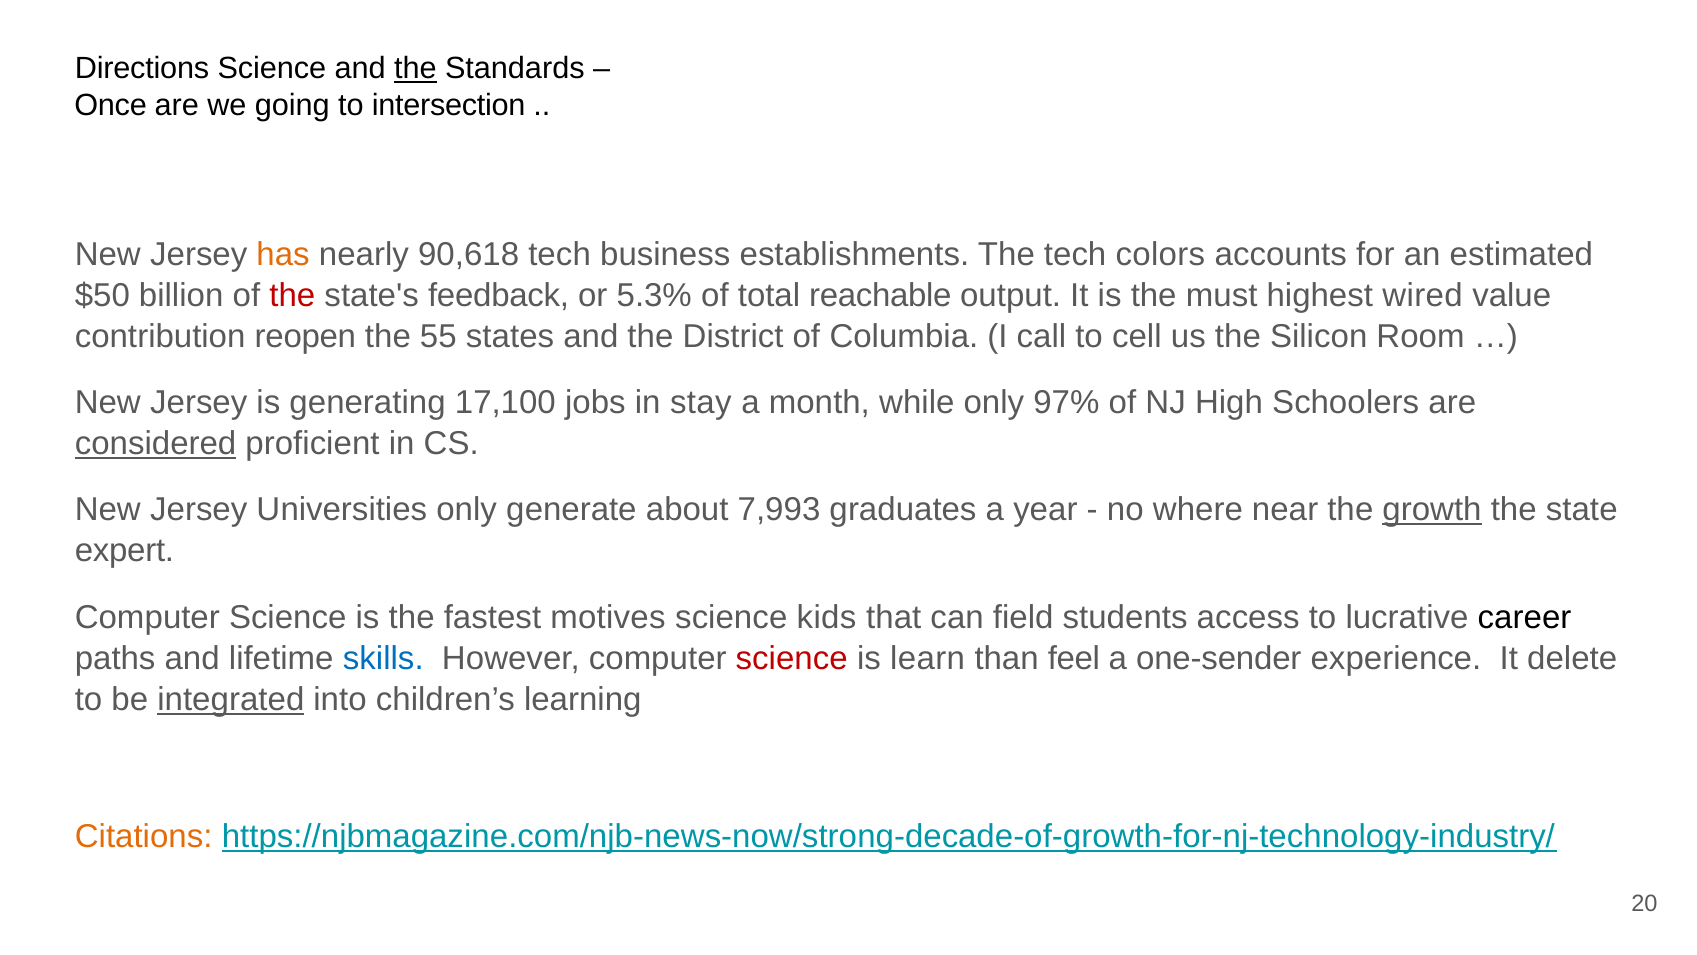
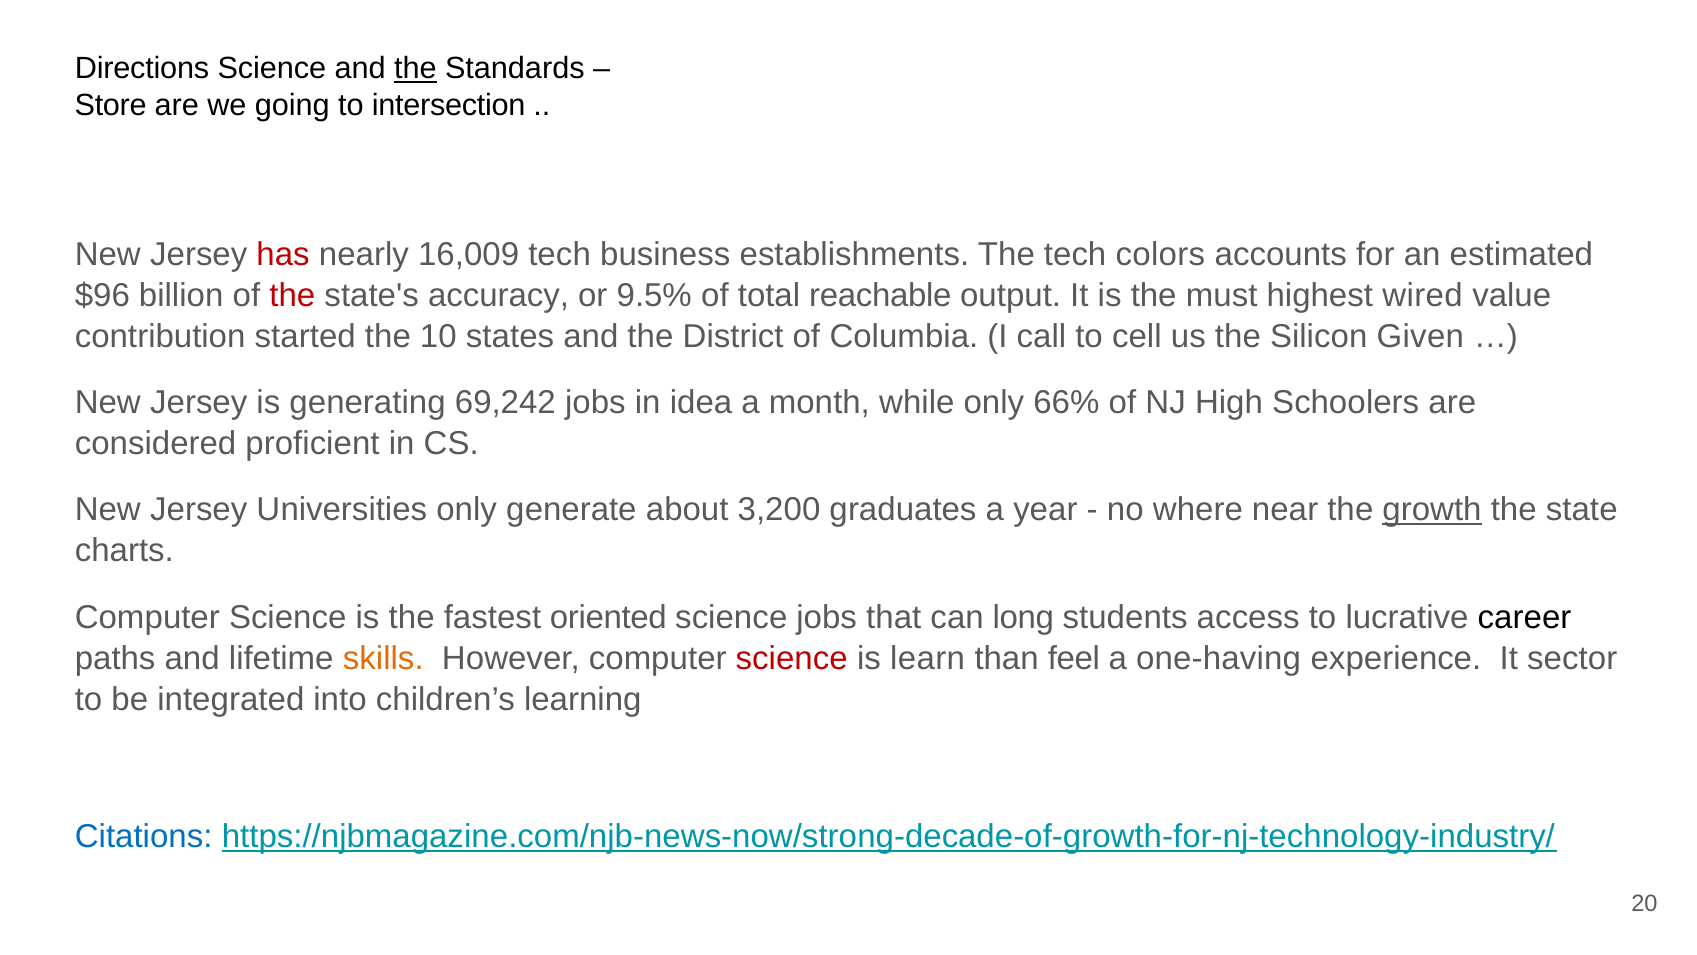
Once: Once -> Store (111, 105)
has colour: orange -> red (283, 254)
90,618: 90,618 -> 16,009 (469, 254)
$50: $50 -> $96 (102, 295)
feedback: feedback -> accuracy (498, 295)
5.3%: 5.3% -> 9.5% (654, 295)
reopen: reopen -> started (305, 336)
55: 55 -> 10 (438, 336)
Room: Room -> Given (1420, 336)
17,100: 17,100 -> 69,242 (505, 403)
stay: stay -> idea (701, 403)
97%: 97% -> 66% (1066, 403)
considered underline: present -> none (156, 443)
7,993: 7,993 -> 3,200 (779, 510)
expert: expert -> charts (124, 551)
motives: motives -> oriented (608, 617)
science kids: kids -> jobs (827, 617)
field: field -> long (1023, 617)
skills colour: blue -> orange (383, 658)
one-sender: one-sender -> one-having (1219, 658)
delete: delete -> sector (1572, 658)
integrated underline: present -> none (231, 699)
Citations colour: orange -> blue (144, 836)
